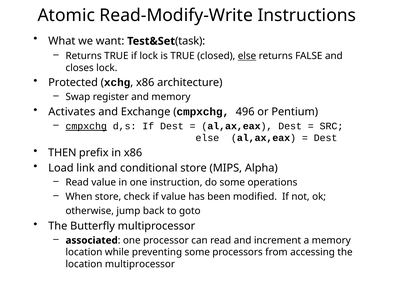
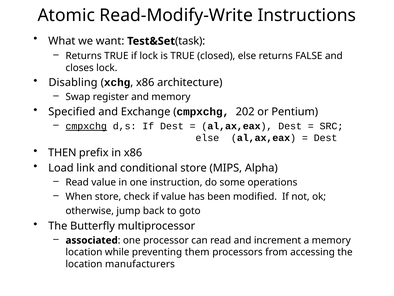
else underline: present -> none (247, 56)
Protected: Protected -> Disabling (73, 82)
Activates: Activates -> Specified (72, 112)
496: 496 -> 202 (245, 112)
preventing some: some -> them (197, 252)
location multiprocessor: multiprocessor -> manufacturers (140, 264)
